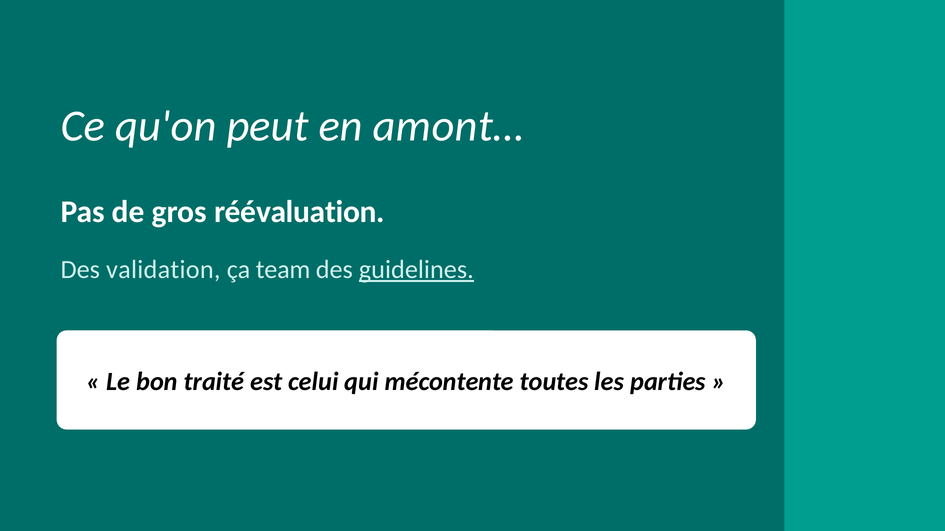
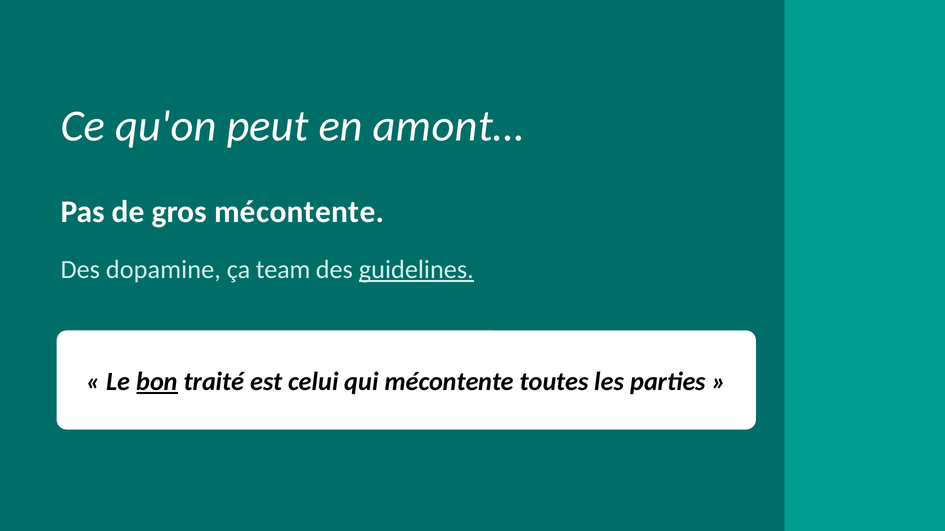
gros réévaluation: réévaluation -> mécontente (299, 212)
validation: validation -> dopamine (163, 270)
bon underline: none -> present (157, 382)
